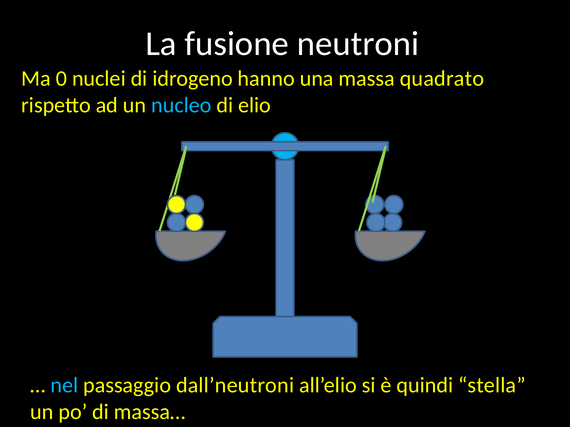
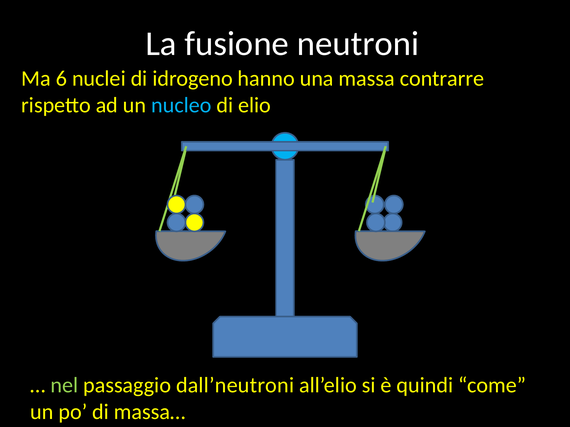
0: 0 -> 6 (61, 79)
quadrato: quadrato -> contrarre (442, 79)
nel colour: light blue -> light green (64, 386)
stella: stella -> come (492, 386)
